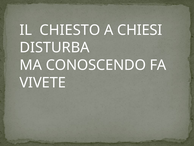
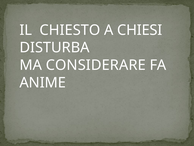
CONOSCENDO: CONOSCENDO -> CONSIDERARE (96, 65)
VIVETE: VIVETE -> ANIME (43, 82)
